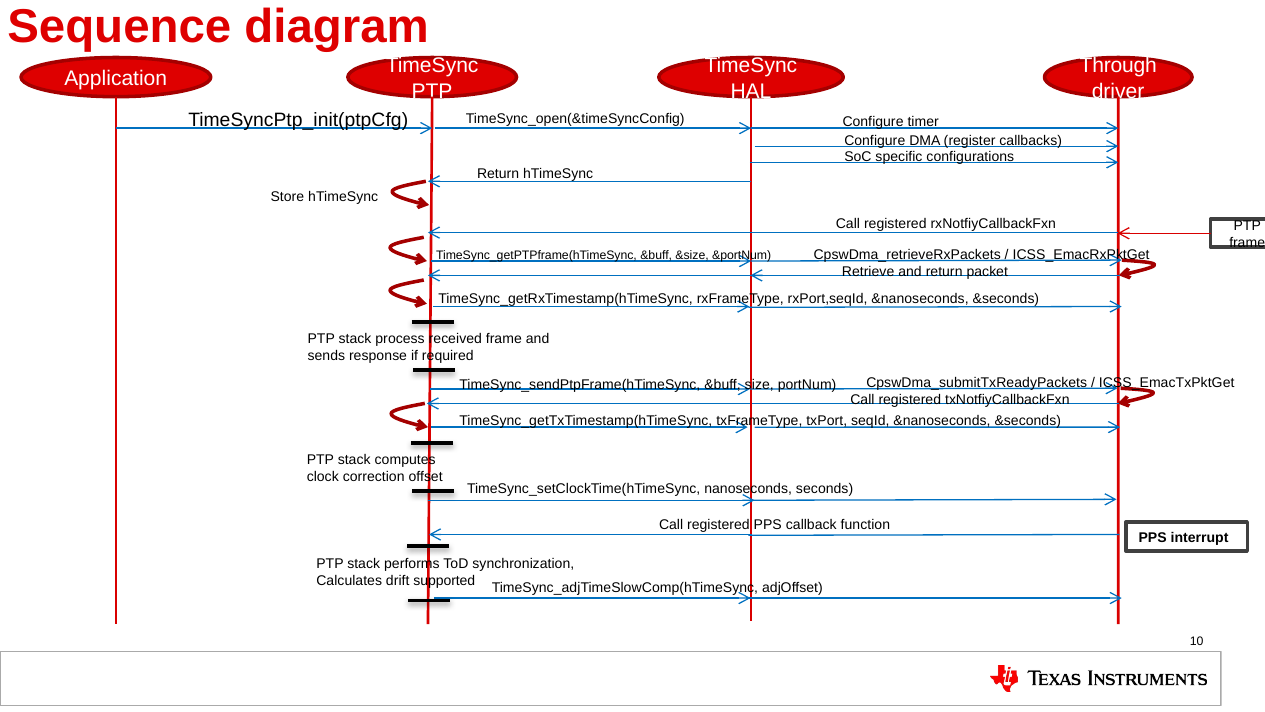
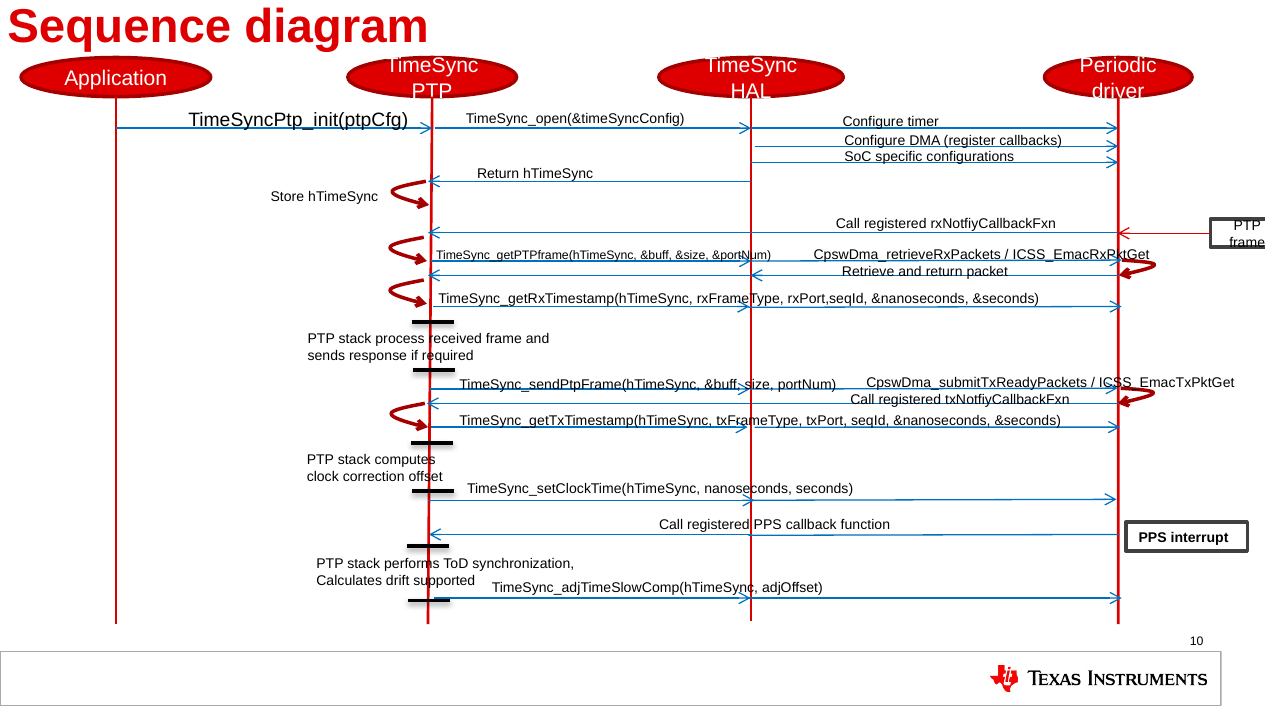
Through: Through -> Periodic (1118, 66)
